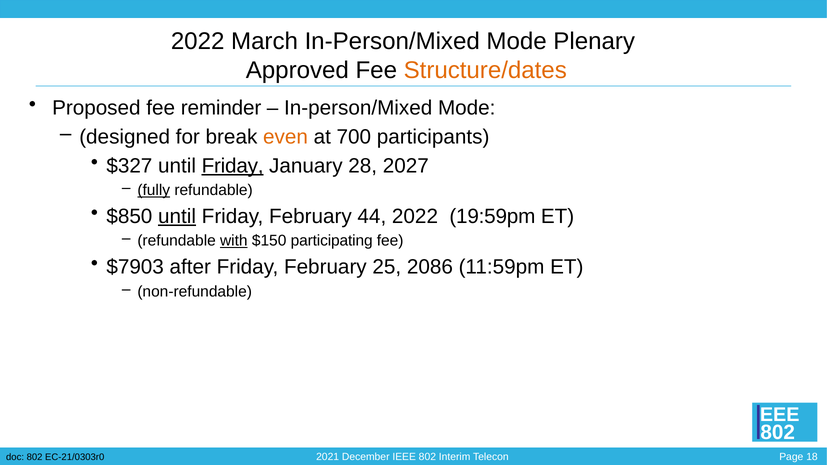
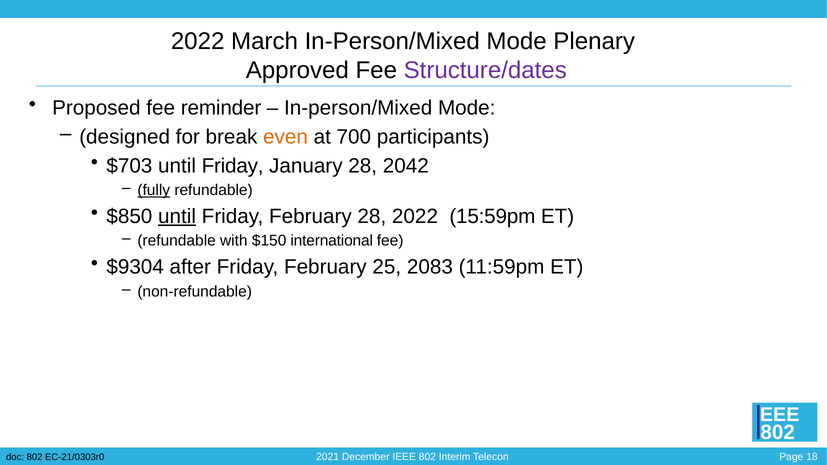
Structure/dates colour: orange -> purple (485, 70)
$327: $327 -> $703 (129, 166)
Friday underline: present -> none (233, 166)
2027: 2027 -> 2042 (406, 166)
February 44: 44 -> 28 (372, 216)
19:59pm: 19:59pm -> 15:59pm (492, 216)
with underline: present -> none (234, 241)
participating: participating -> international (332, 241)
$7903: $7903 -> $9304 (135, 267)
2086: 2086 -> 2083 (430, 267)
